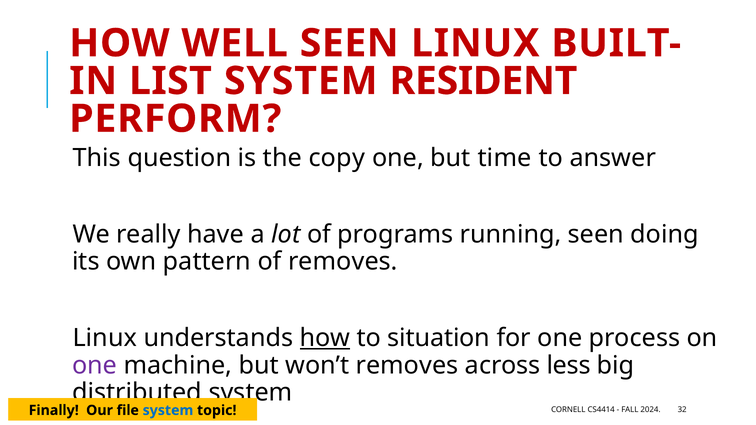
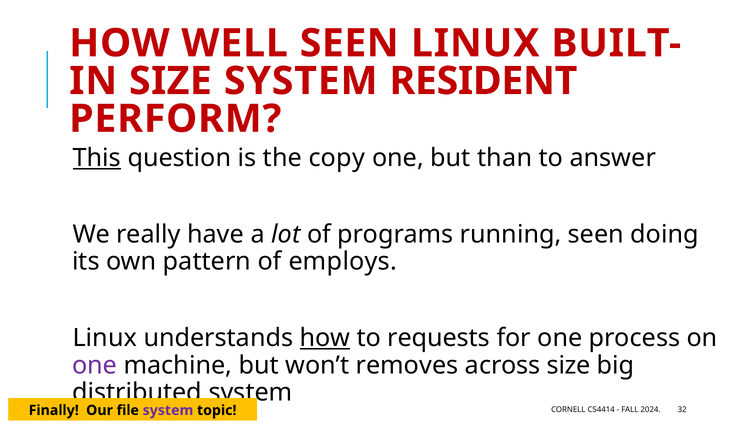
LIST: LIST -> SIZE (170, 81)
This underline: none -> present (97, 158)
time: time -> than (505, 158)
of removes: removes -> employs (343, 262)
situation: situation -> requests (439, 338)
across less: less -> size (569, 366)
system colour: blue -> purple (168, 411)
